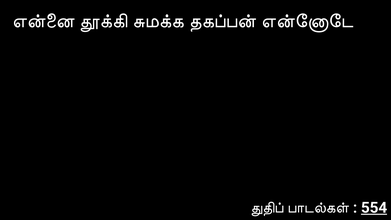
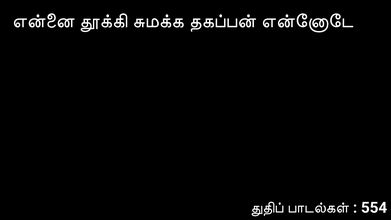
554 underline: present -> none (374, 208)
